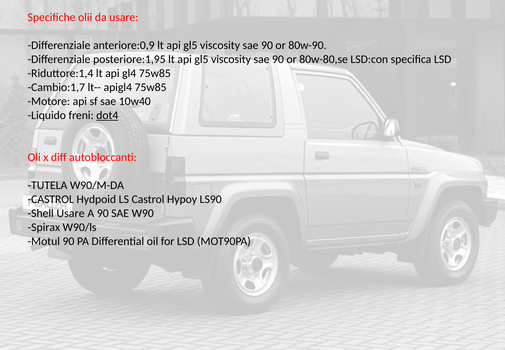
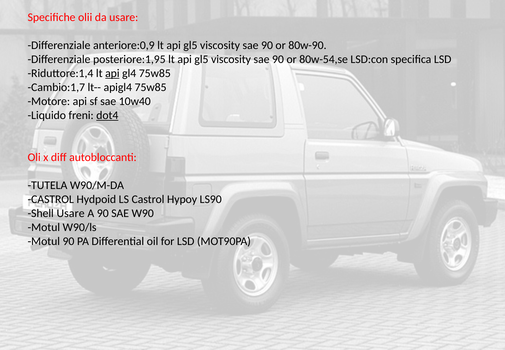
80w-80,se: 80w-80,se -> 80w-54,se (324, 59)
api underline: none -> present (112, 73)
Spirax: Spirax -> Motul (44, 227)
